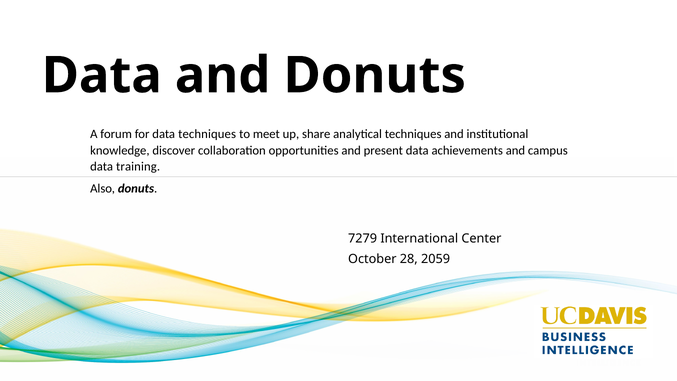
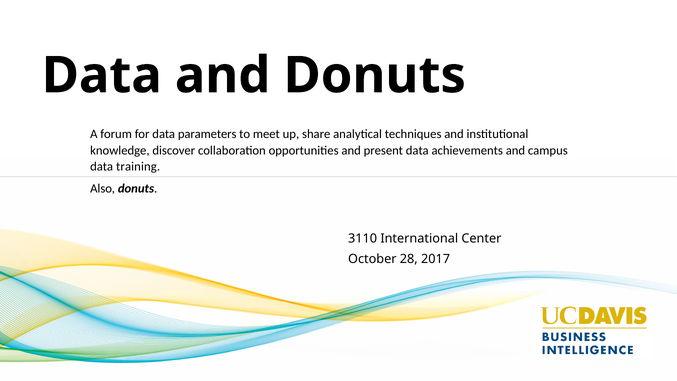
data techniques: techniques -> parameters (207, 134)
7279: 7279 -> 3110 (363, 238)
2059: 2059 -> 2017 (436, 259)
